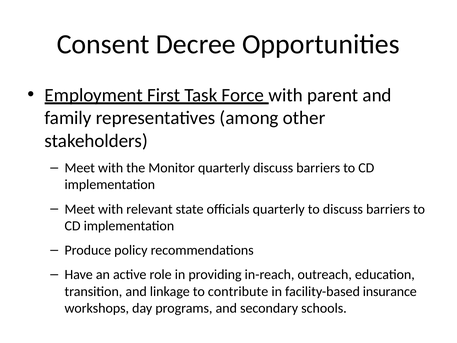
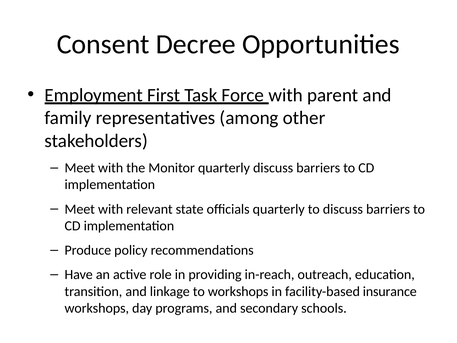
to contribute: contribute -> workshops (238, 291)
